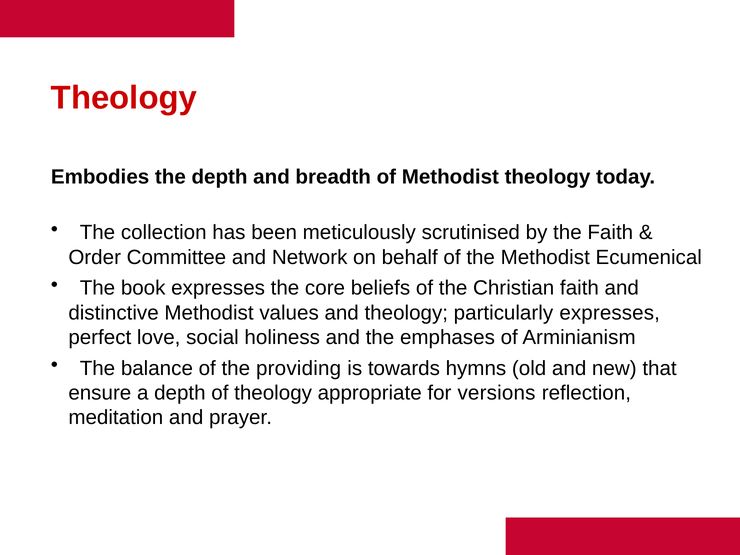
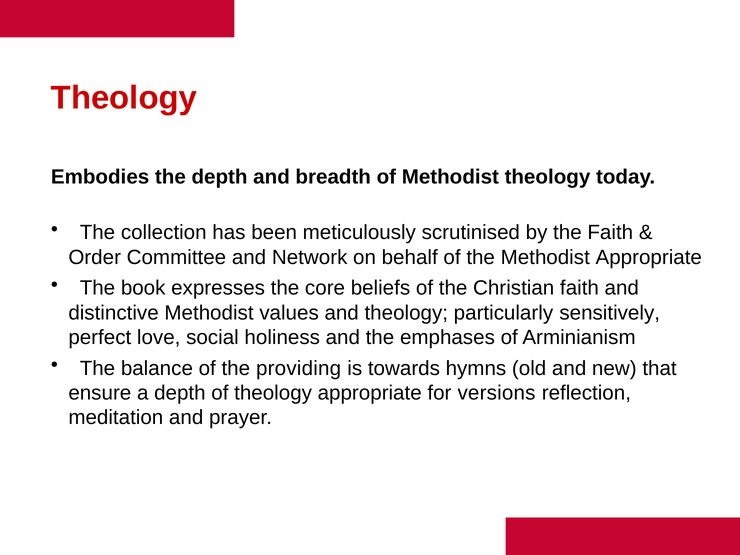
Methodist Ecumenical: Ecumenical -> Appropriate (649, 257)
particularly expresses: expresses -> sensitively (610, 313)
